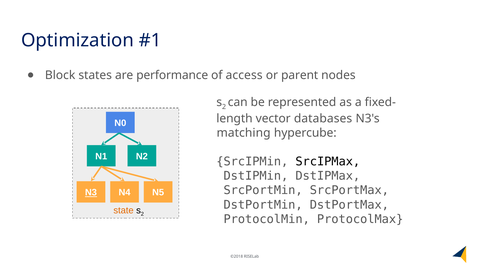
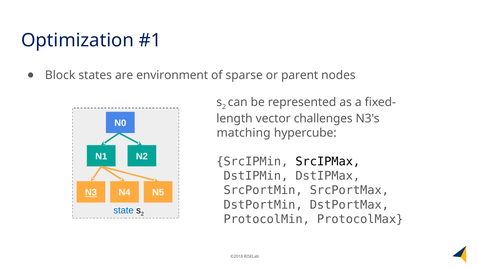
performance: performance -> environment (172, 75)
access: access -> sparse (244, 75)
databases: databases -> challenges (323, 119)
state colour: orange -> blue (124, 210)
